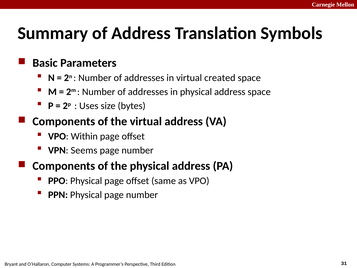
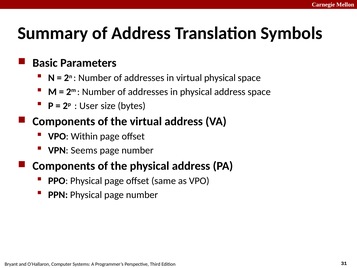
virtual created: created -> physical (220, 78)
Uses: Uses -> User (89, 106)
